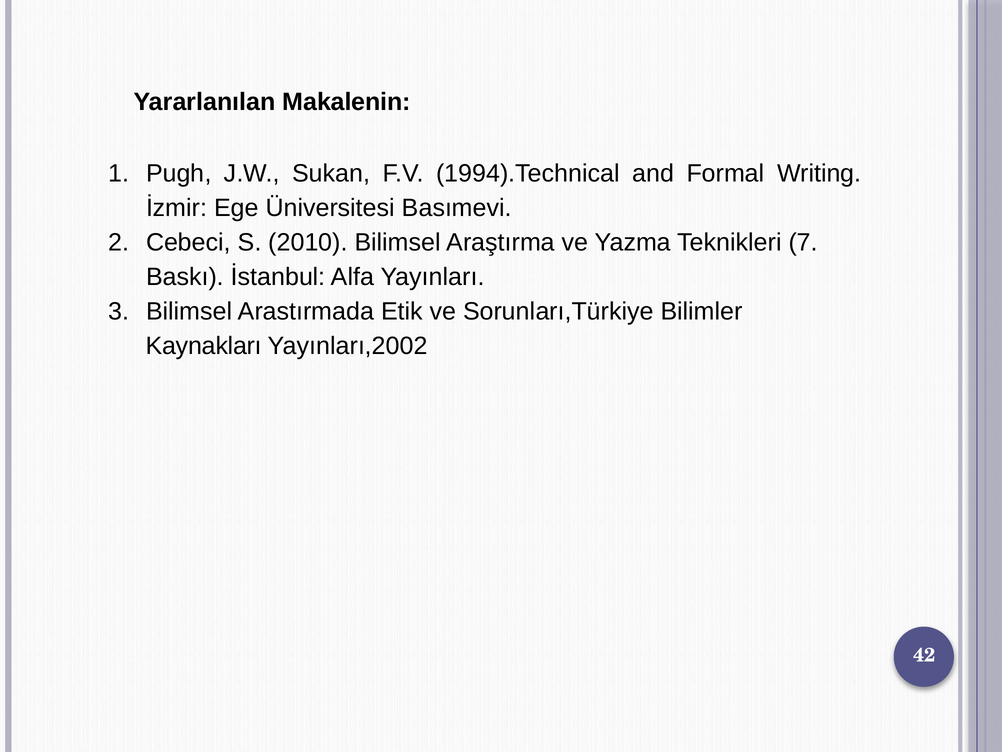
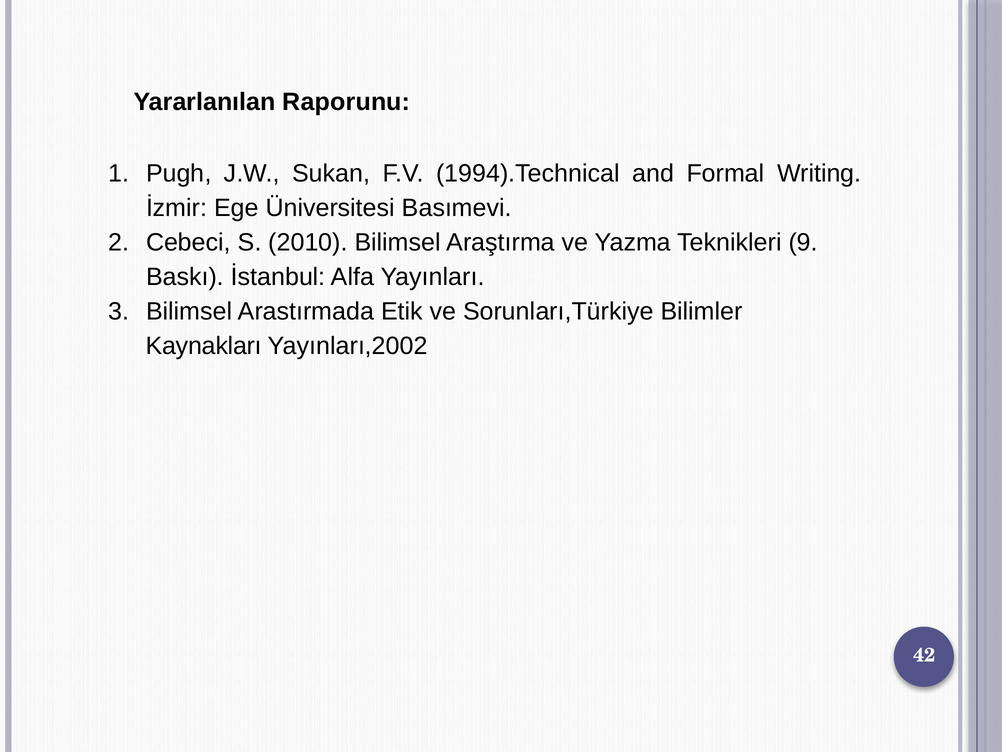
Makalenin: Makalenin -> Raporunu (346, 102)
7: 7 -> 9 (803, 242)
